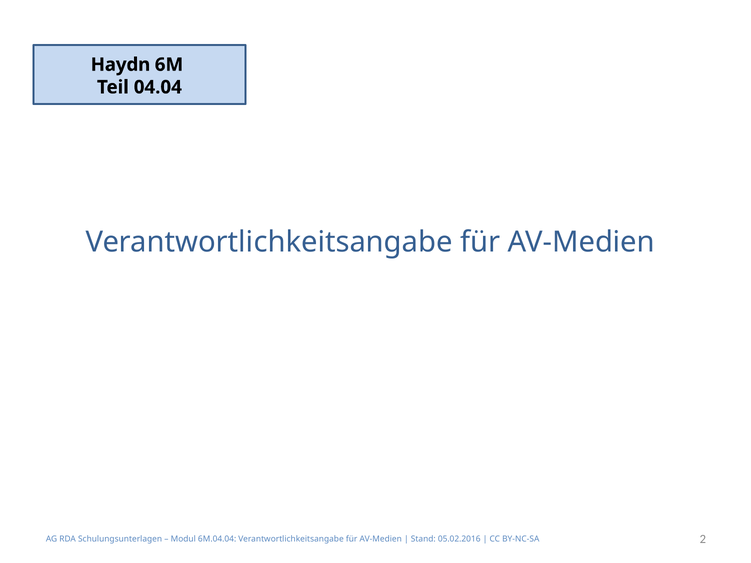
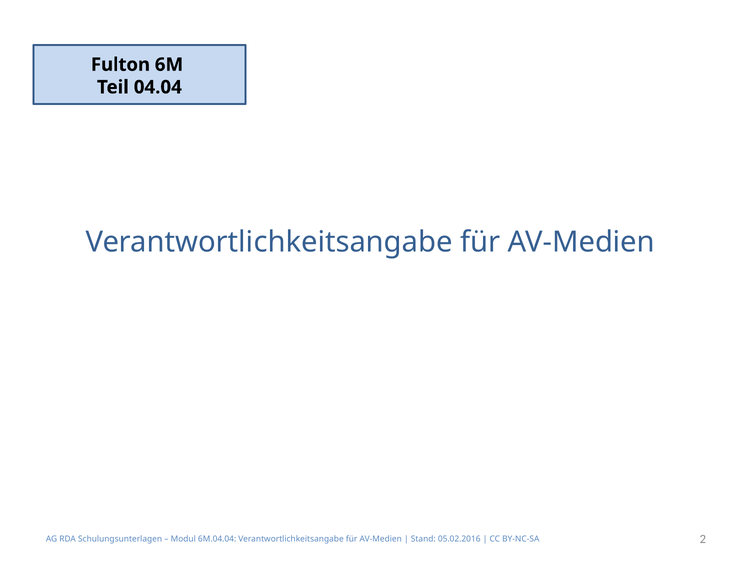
Haydn: Haydn -> Fulton (120, 65)
